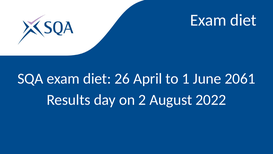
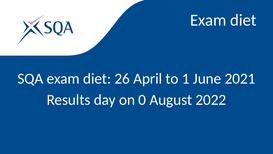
2061: 2061 -> 2021 (240, 78)
2: 2 -> 0 (142, 100)
